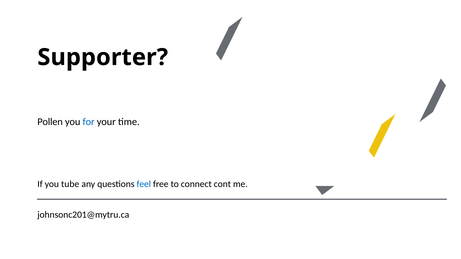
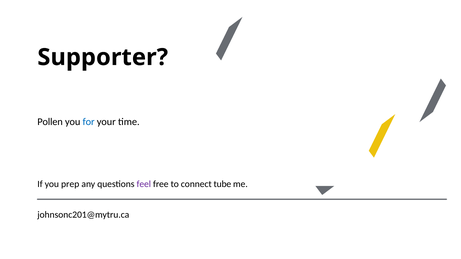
tube: tube -> prep (70, 184)
feel colour: blue -> purple (144, 184)
cont: cont -> tube (222, 184)
